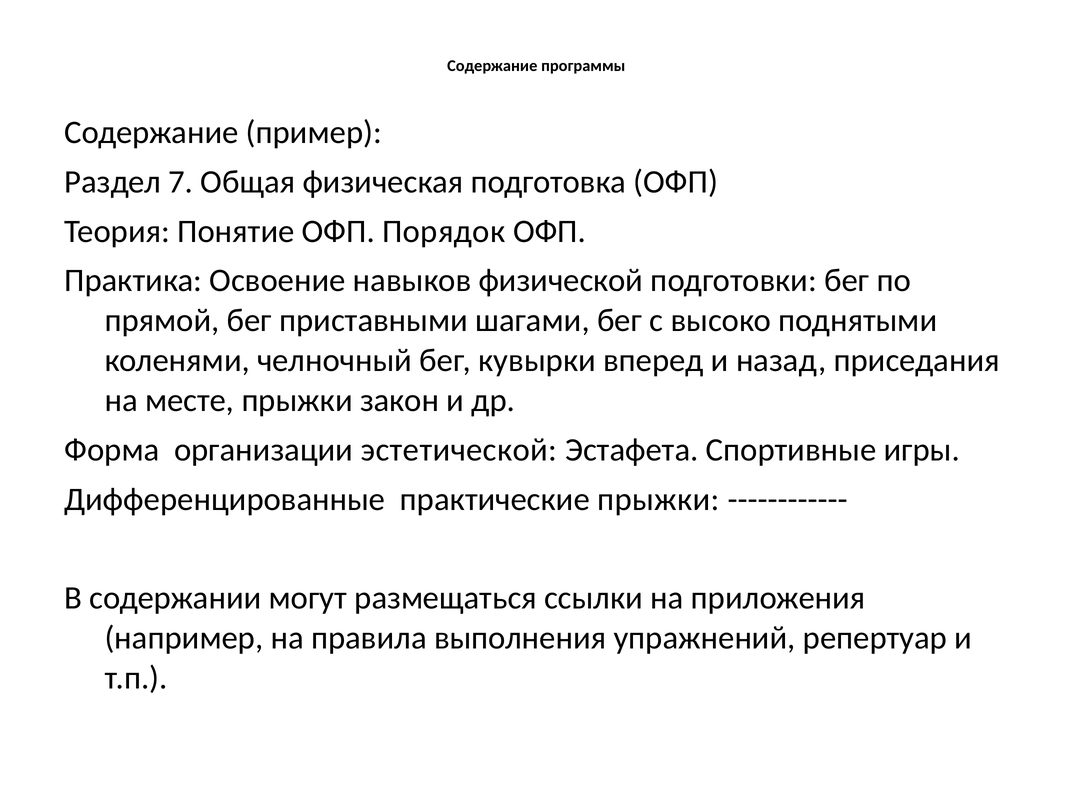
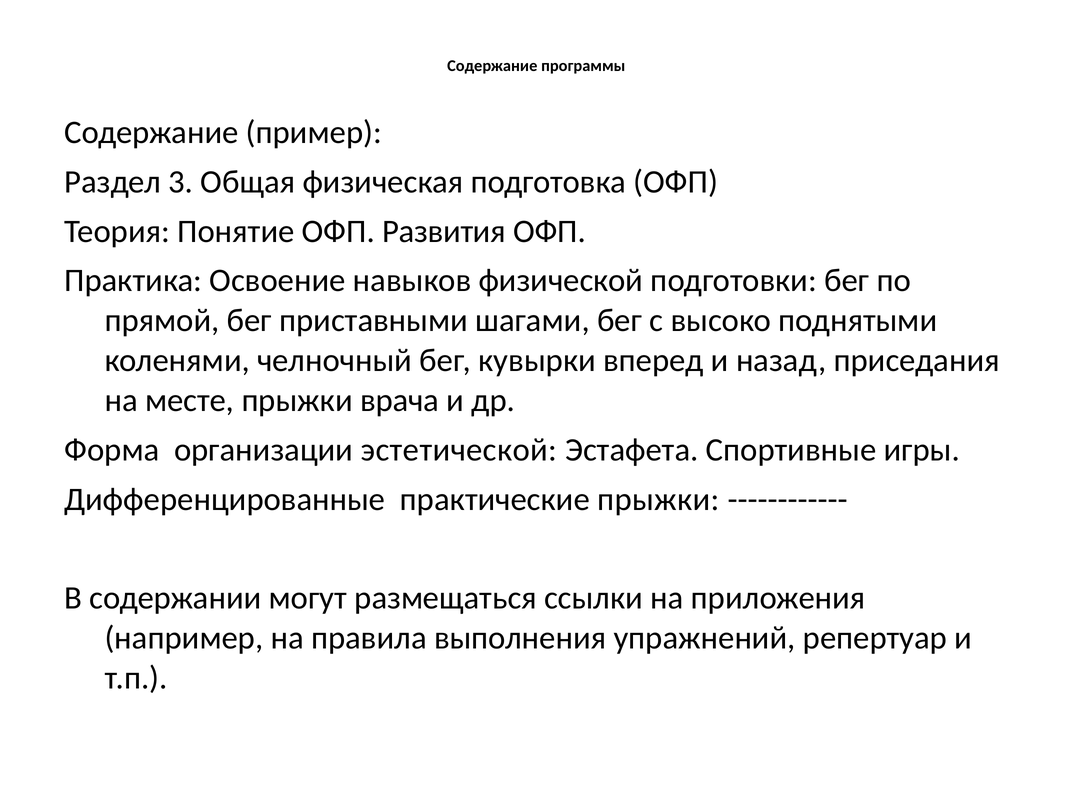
7: 7 -> 3 (181, 182)
Порядок: Порядок -> Развития (444, 231)
закон: закон -> врача (400, 400)
